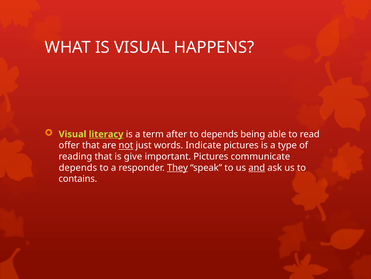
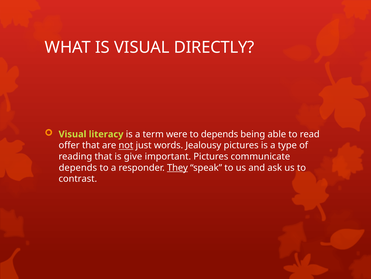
HAPPENS: HAPPENS -> DIRECTLY (214, 47)
literacy underline: present -> none (106, 134)
after: after -> were (177, 134)
Indicate: Indicate -> Jealousy (203, 145)
and underline: present -> none (257, 167)
contains: contains -> contrast (78, 178)
